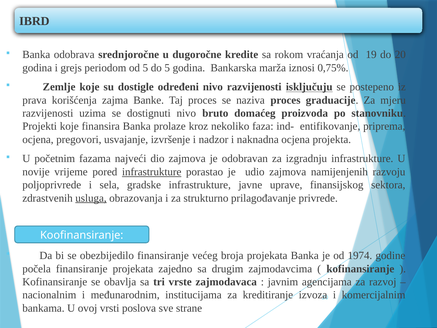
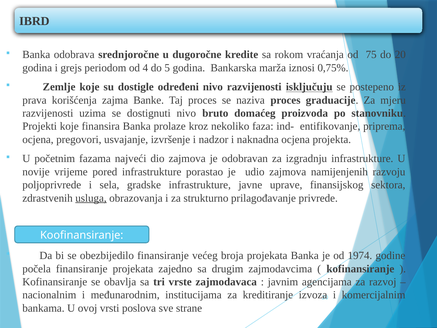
19: 19 -> 75 (371, 55)
od 5: 5 -> 4 (145, 68)
infrastrukture underline: present -> none (152, 172)
